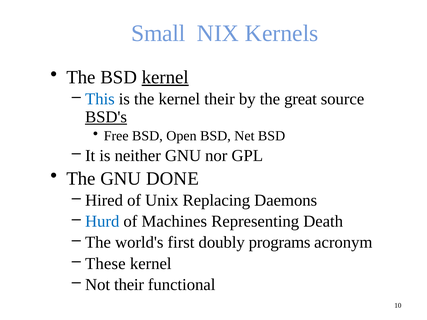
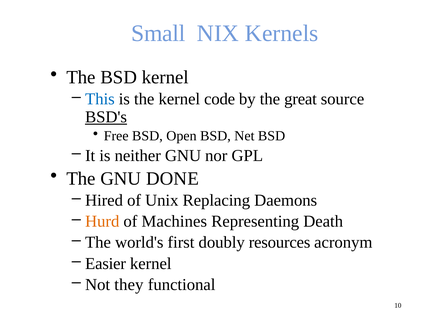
kernel underline: present -> none (165, 77)
kernel their: their -> code (220, 99)
Hurd colour: blue -> orange (102, 222)
programs: programs -> resources (280, 243)
These: These -> Easier (106, 264)
Not their: their -> they (129, 285)
